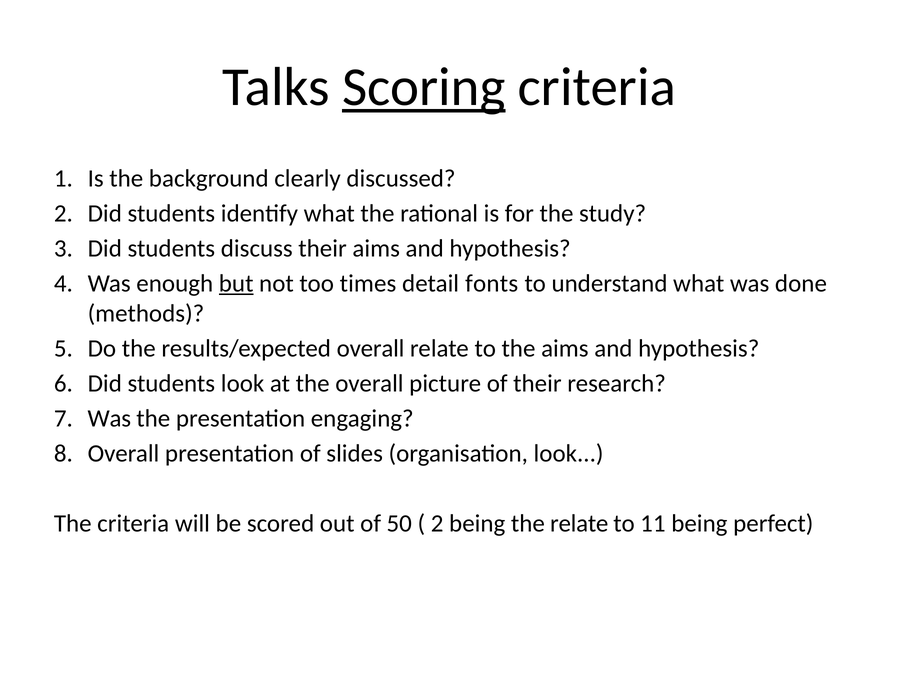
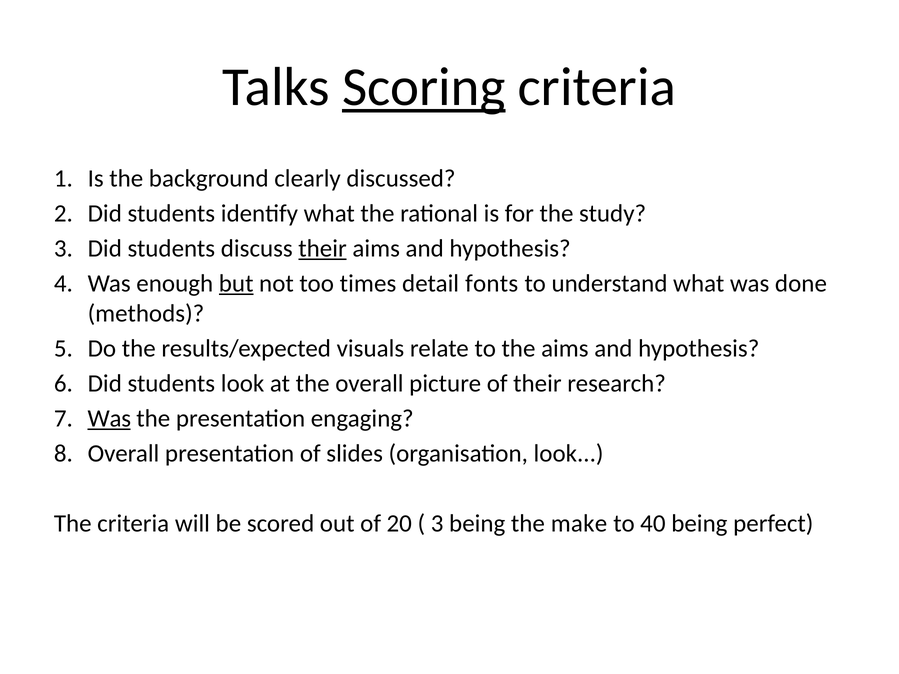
their underline: none -> present (323, 249)
results/expected overall: overall -> visuals (370, 349)
Was underline: none -> present (109, 419)
50: 50 -> 20 (399, 524)
2: 2 -> 3 (437, 524)
the relate: relate -> make (579, 524)
11: 11 -> 40 (653, 524)
